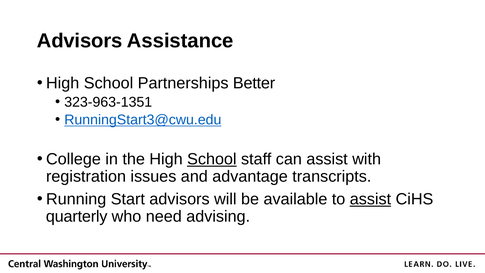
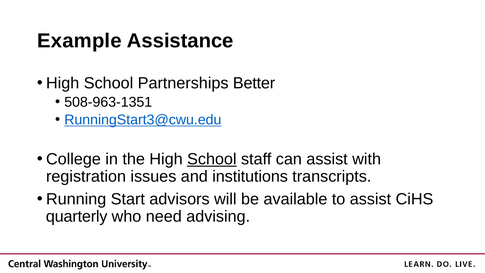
Advisors: Advisors -> Example (79, 41)
323-963-1351: 323-963-1351 -> 508-963-1351 (108, 102)
advantage: advantage -> institutions (250, 176)
assist underline: present -> none (370, 199)
